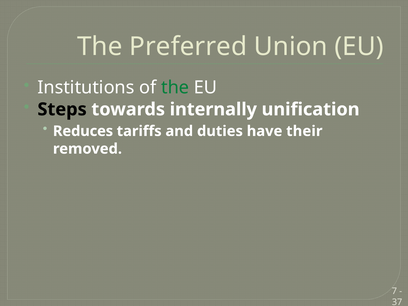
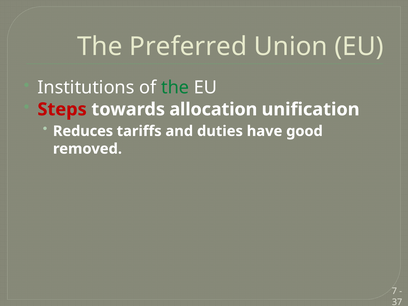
Steps colour: black -> red (62, 109)
internally: internally -> allocation (213, 109)
their: their -> good (304, 131)
